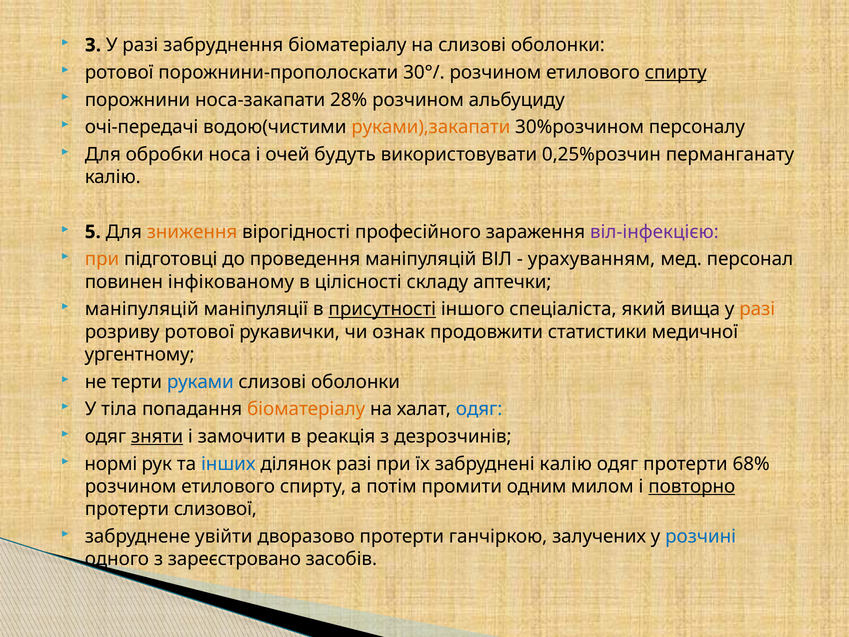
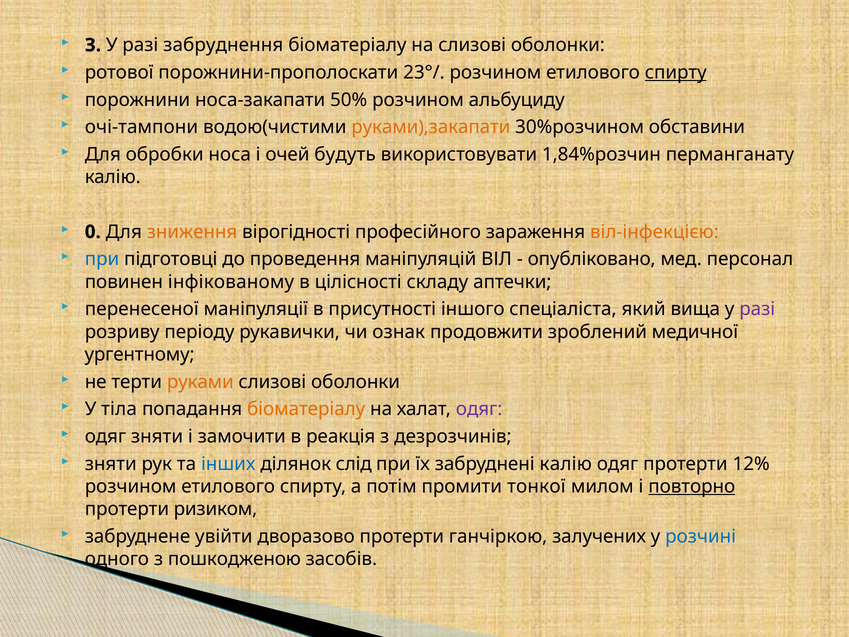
30°/: 30°/ -> 23°/ (424, 72)
28%: 28% -> 50% (349, 100)
очі-передачі: очі-передачі -> очі-тампони (141, 127)
персоналу: персоналу -> обставини (697, 127)
0,25%розчин: 0,25%розчин -> 1,84%розчин (601, 154)
5: 5 -> 0 (93, 232)
віл-інфекцією colour: purple -> orange (654, 232)
при colour: orange -> blue (102, 259)
урахуванням: урахуванням -> опубліковано (592, 259)
маніпуляцій: маніпуляцій -> перенесеної (142, 309)
присутності underline: present -> none (382, 309)
разі colour: orange -> purple (757, 309)
розриву ротової: ротової -> періоду (200, 332)
статистики: статистики -> зроблений (597, 332)
руками colour: blue -> orange (200, 382)
одяг colour: blue -> purple (479, 409)
зняти underline: present -> none (157, 436)
нормі: нормі -> зняти (111, 464)
ділянок разі: разі -> слід (354, 464)
68%: 68% -> 12% (751, 464)
одним: одним -> тонкої (536, 486)
слизової: слизової -> ризиком (215, 509)
зареєстровано: зареєстровано -> пошкодженою (234, 559)
